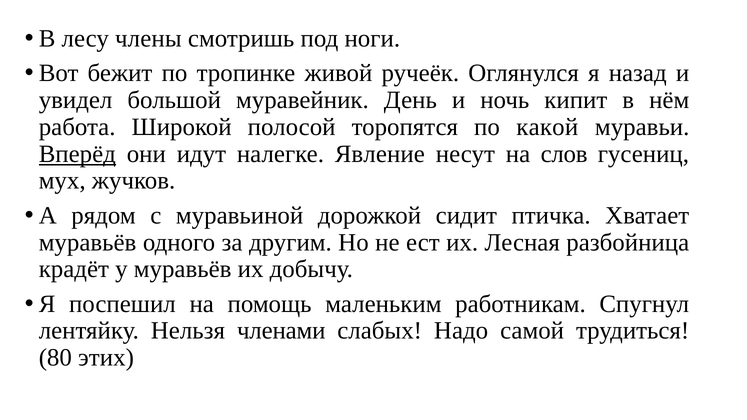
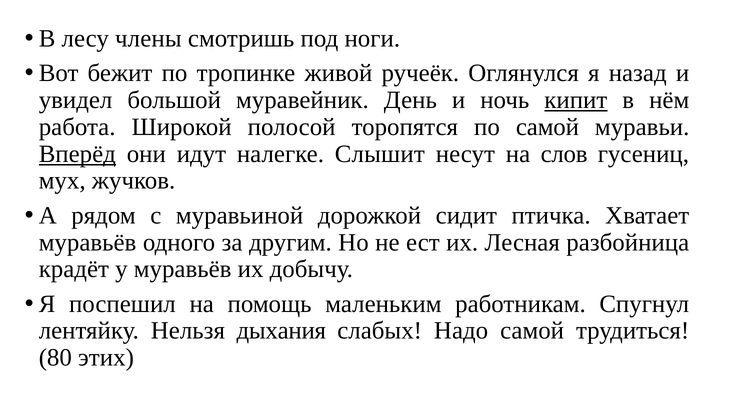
кипит underline: none -> present (576, 100)
по какой: какой -> самой (547, 127)
Явление: Явление -> Слышит (380, 154)
членами: членами -> дыхания (281, 331)
